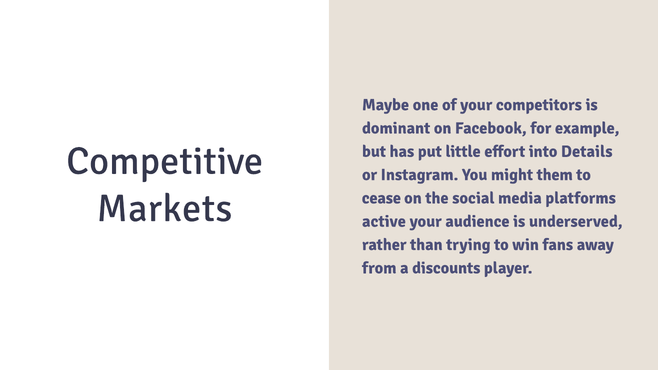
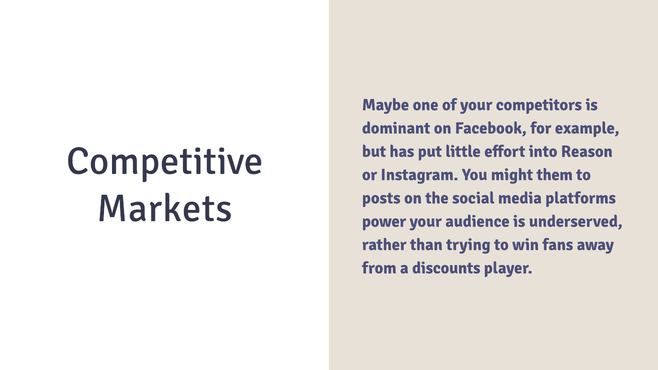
Details: Details -> Reason (587, 151)
cease: cease -> posts (381, 198)
active: active -> power (384, 221)
